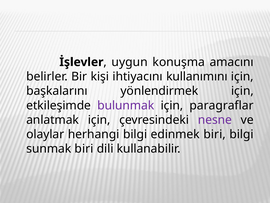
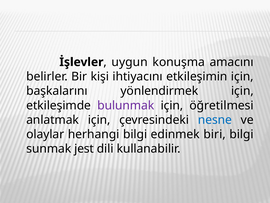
kullanımını: kullanımını -> etkileşimin (197, 76)
paragraflar: paragraflar -> öğretilmesi (222, 105)
nesne colour: purple -> blue (215, 120)
sunmak biri: biri -> jest (84, 148)
